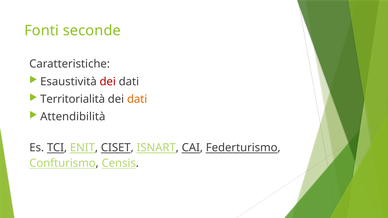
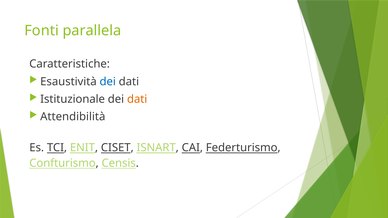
seconde: seconde -> parallela (92, 31)
dei colour: red -> blue (108, 82)
Territorialità: Territorialità -> Istituzionale (73, 99)
